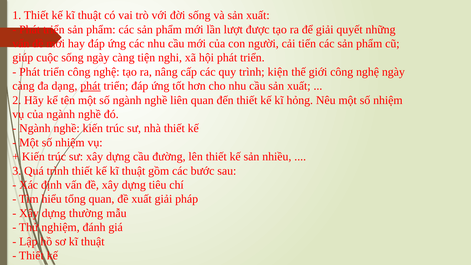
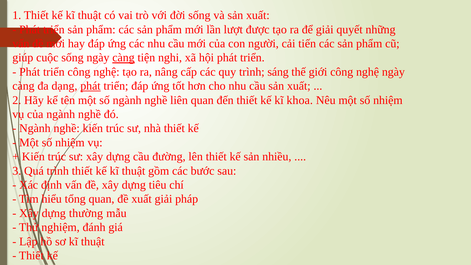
càng underline: none -> present (123, 58)
kiện: kiện -> sáng (278, 72)
hỏng: hỏng -> khoa (300, 100)
